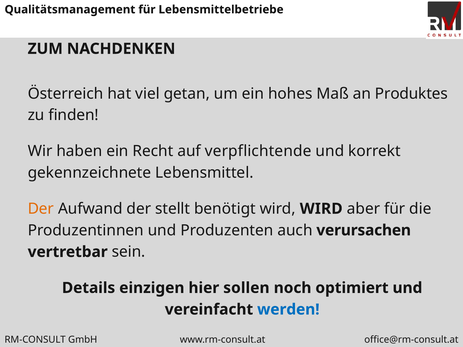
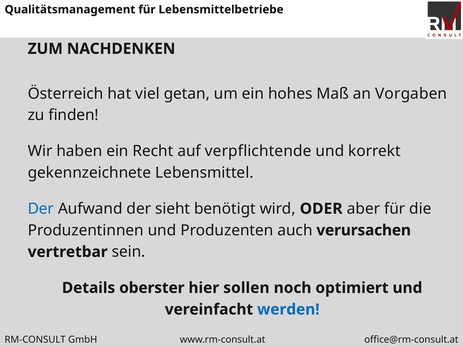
Produktes: Produktes -> Vorgaben (411, 94)
Der colour: orange -> blue (41, 209)
stellt: stellt -> sieht (173, 209)
wird WIRD: WIRD -> ODER (321, 209)
einzigen: einzigen -> oberster (152, 288)
